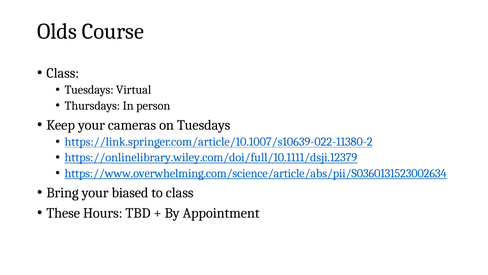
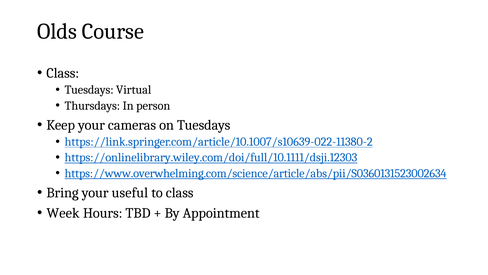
https://onlinelibrary.wiley.com/doi/full/10.1111/dsji.12379: https://onlinelibrary.wiley.com/doi/full/10.1111/dsji.12379 -> https://onlinelibrary.wiley.com/doi/full/10.1111/dsji.12303 (211, 157)
biased: biased -> useful (130, 192)
These: These -> Week (63, 213)
